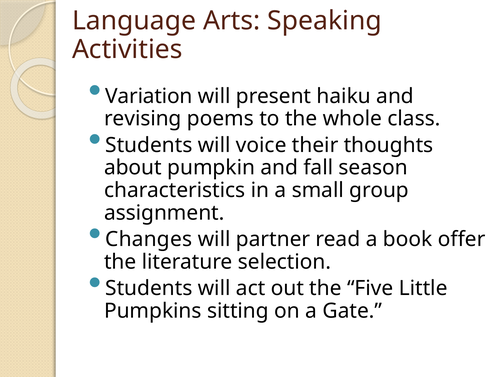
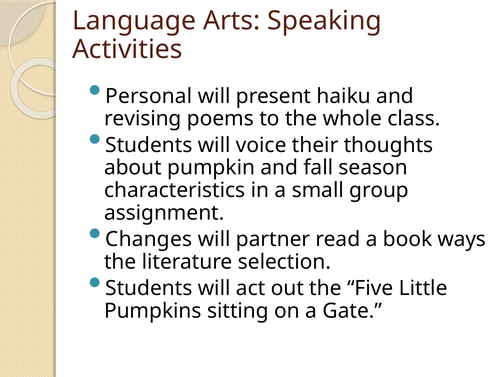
Variation: Variation -> Personal (149, 96)
offer: offer -> ways (462, 239)
